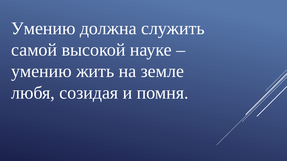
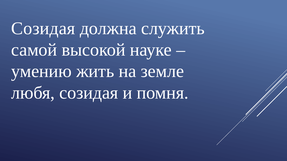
Умению: Умению -> Созидая (43, 28)
